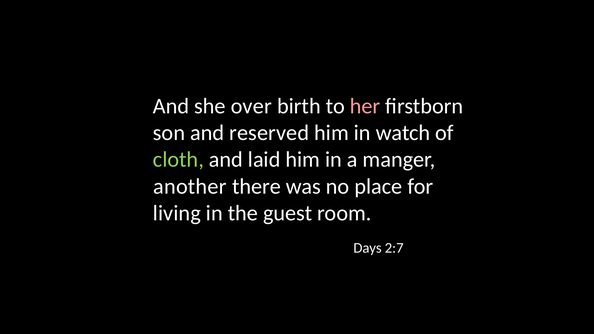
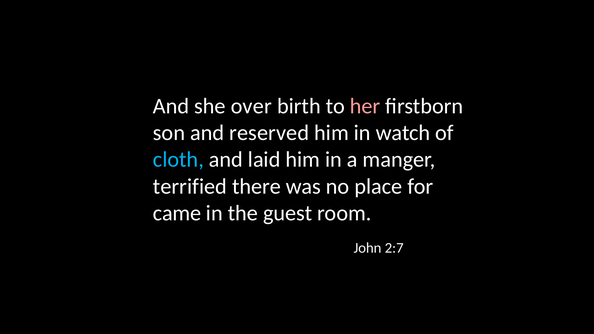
cloth colour: light green -> light blue (178, 160)
another: another -> terrified (190, 186)
living: living -> came (177, 213)
Days: Days -> John (368, 248)
